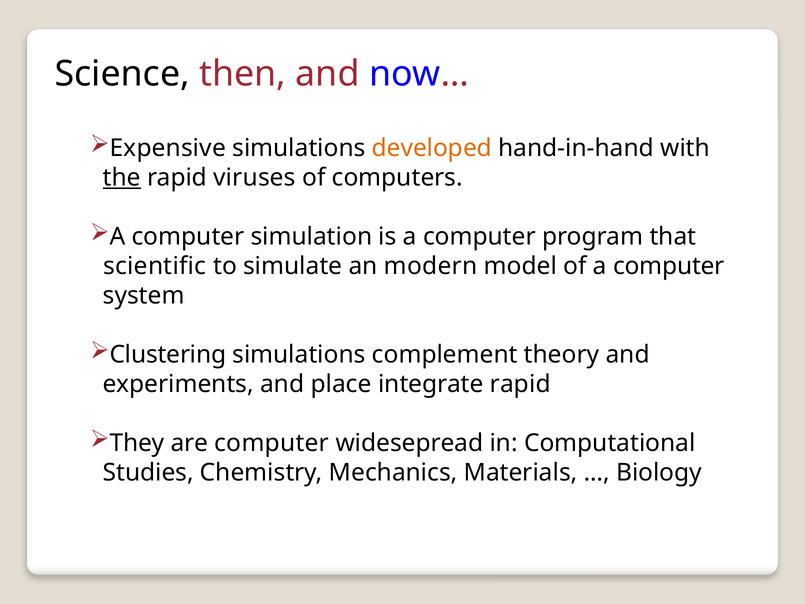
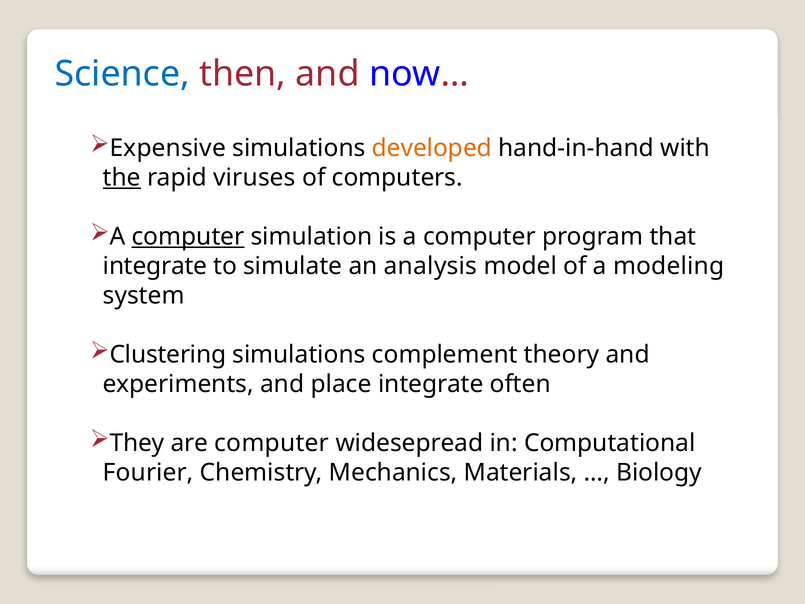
Science colour: black -> blue (122, 74)
computer underline: none -> present (188, 236)
scientific: scientific -> integrate (155, 266)
modern: modern -> analysis (431, 266)
of a computer: computer -> modeling (669, 266)
integrate rapid: rapid -> often (520, 384)
Studies: Studies -> Fourier (148, 472)
